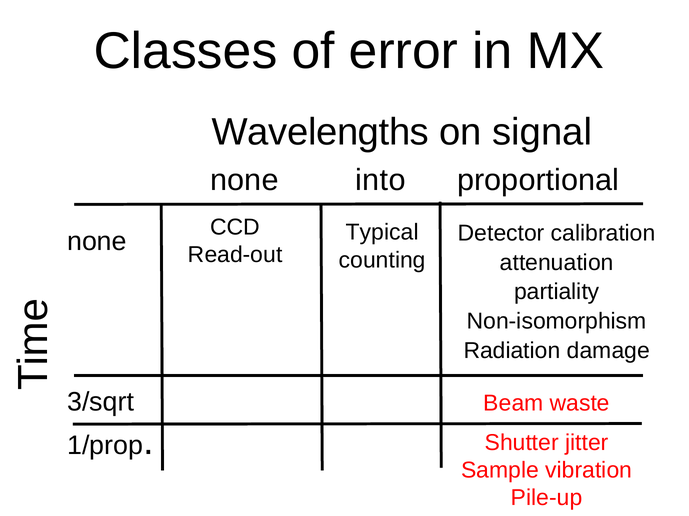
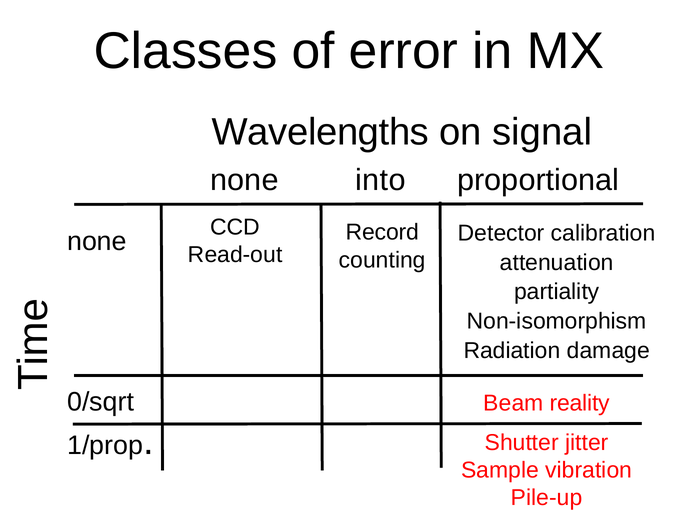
Typical: Typical -> Record (382, 233)
3/sqrt: 3/sqrt -> 0/sqrt (101, 403)
waste: waste -> reality (580, 404)
